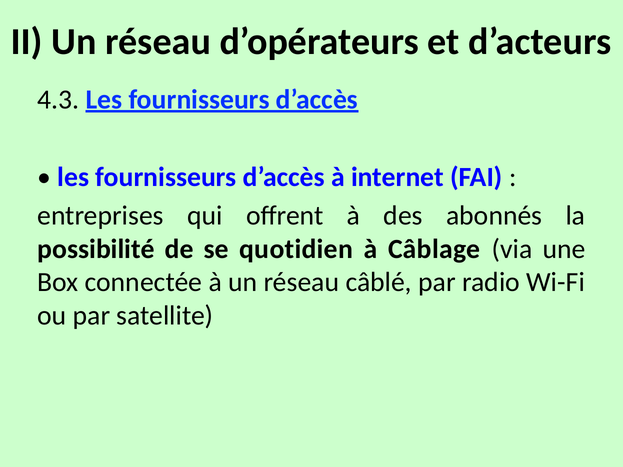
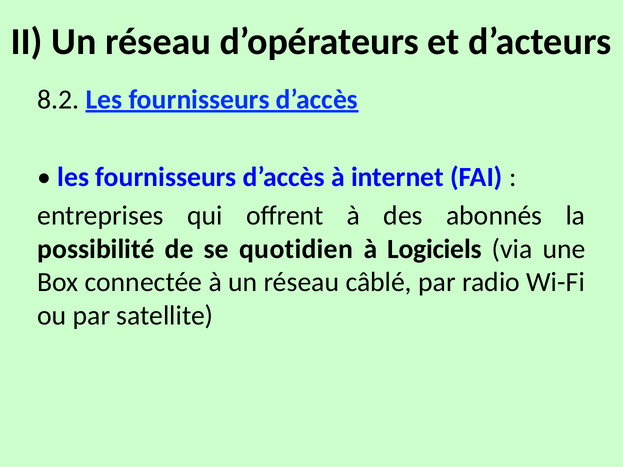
4.3: 4.3 -> 8.2 (58, 100)
Câblage: Câblage -> Logiciels (434, 249)
